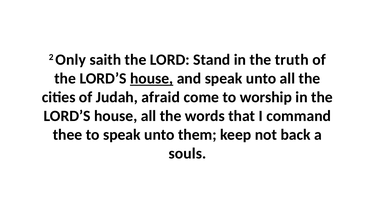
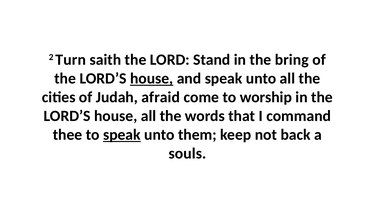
Only: Only -> Turn (71, 60)
truth: truth -> bring (292, 60)
speak underline: none -> present (122, 135)
